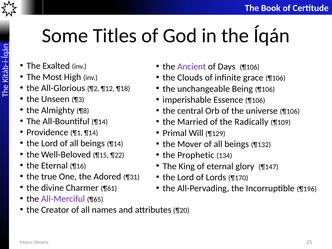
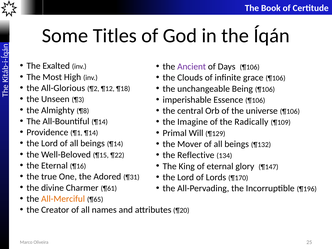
Married: Married -> Imagine (193, 122)
Prophetic: Prophetic -> Reflective (196, 155)
All-Merciful colour: purple -> orange (63, 199)
